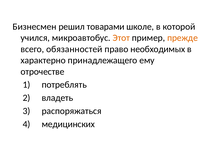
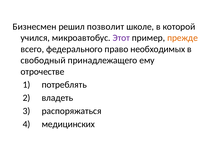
товарами: товарами -> позволит (106, 27)
Этот colour: orange -> purple (121, 38)
обязанностей: обязанностей -> федерального (74, 49)
характерно: характерно -> свободный (43, 60)
